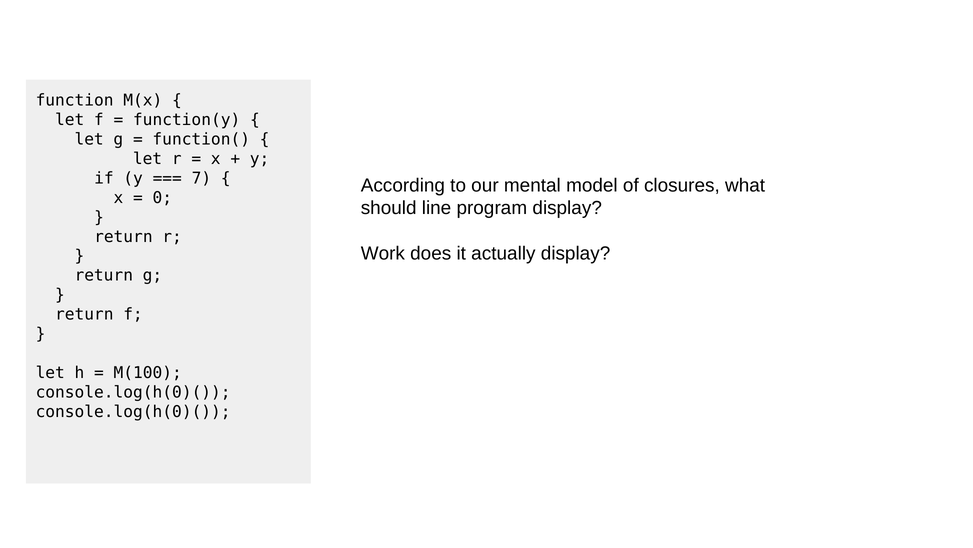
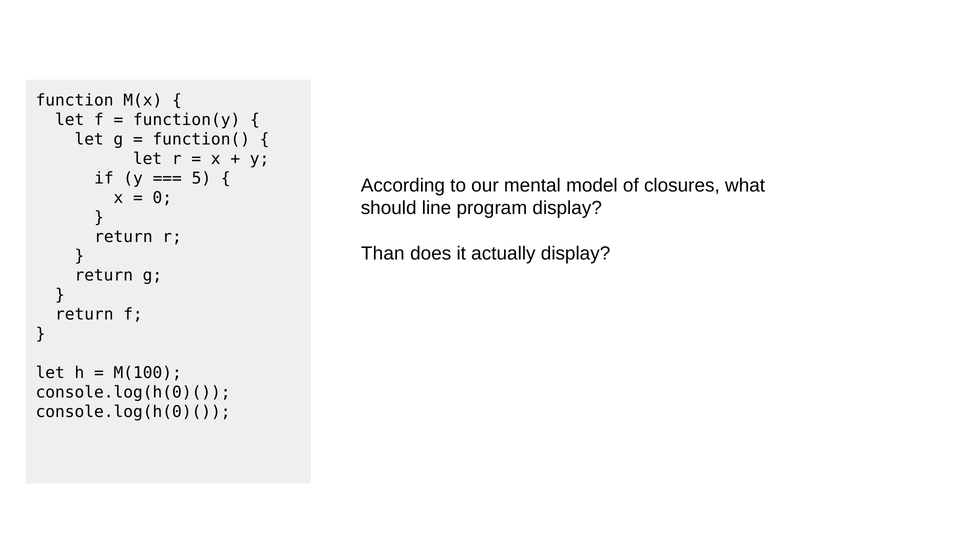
7: 7 -> 5 (201, 178)
Work: Work -> Than (383, 253)
